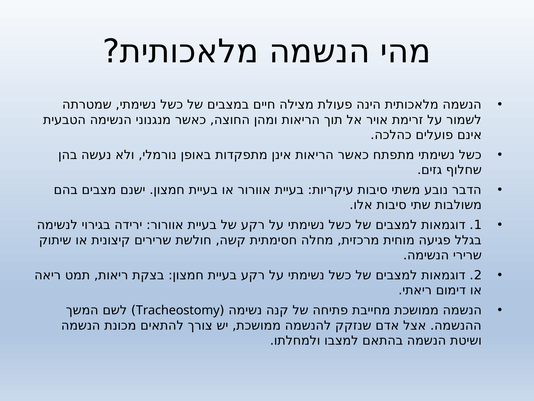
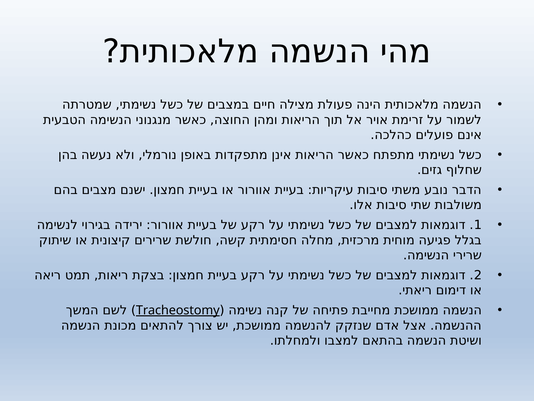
Tracheostomy underline: none -> present (178, 310)
